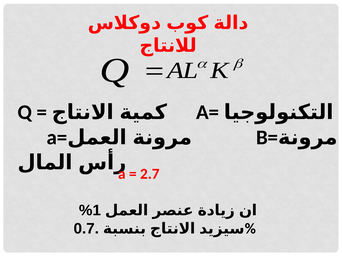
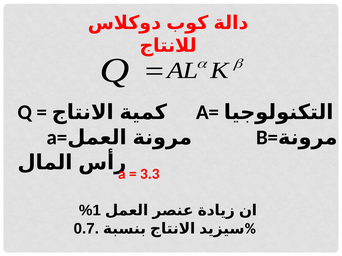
2.7: 2.7 -> 3.3 (150, 174)
